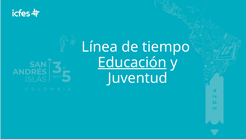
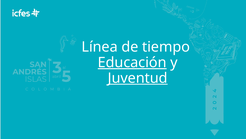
Juventud underline: none -> present (138, 78)
